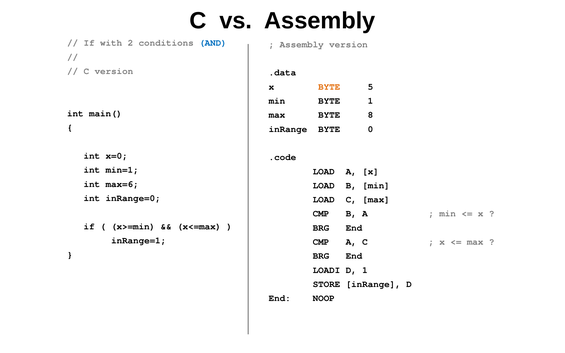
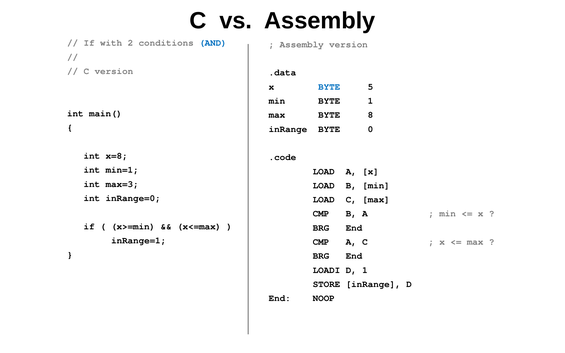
BYTE colour: orange -> blue (329, 87)
x=0: x=0 -> x=8 (117, 156)
max=6: max=6 -> max=3 (122, 184)
